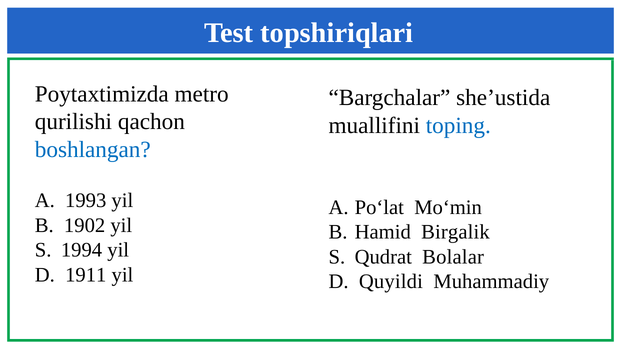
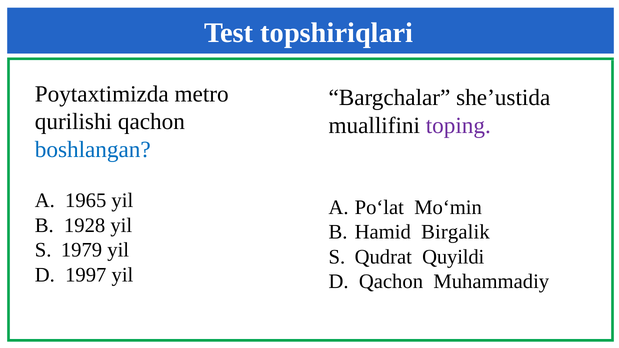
toping colour: blue -> purple (458, 125)
1993: 1993 -> 1965 (86, 201)
1902: 1902 -> 1928 (85, 225)
1994: 1994 -> 1979 (82, 250)
Bolalar: Bolalar -> Quyildi (453, 257)
1911: 1911 -> 1997 (86, 275)
D Quyildi: Quyildi -> Qachon (391, 282)
